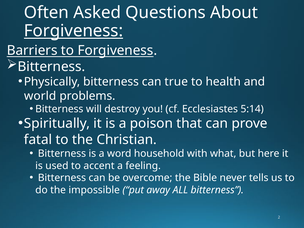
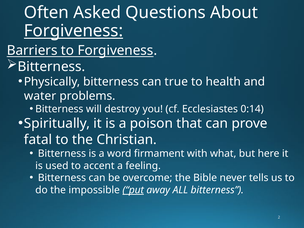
world: world -> water (40, 96)
5:14: 5:14 -> 0:14 (252, 109)
household: household -> firmament (159, 154)
put underline: none -> present (133, 190)
